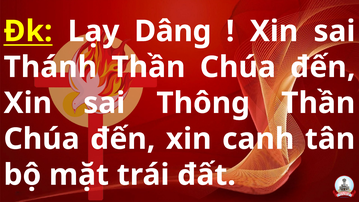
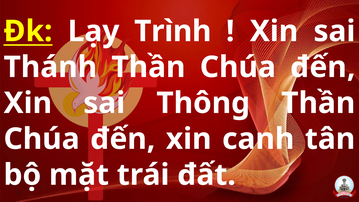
Dâng: Dâng -> Trình (173, 31)
